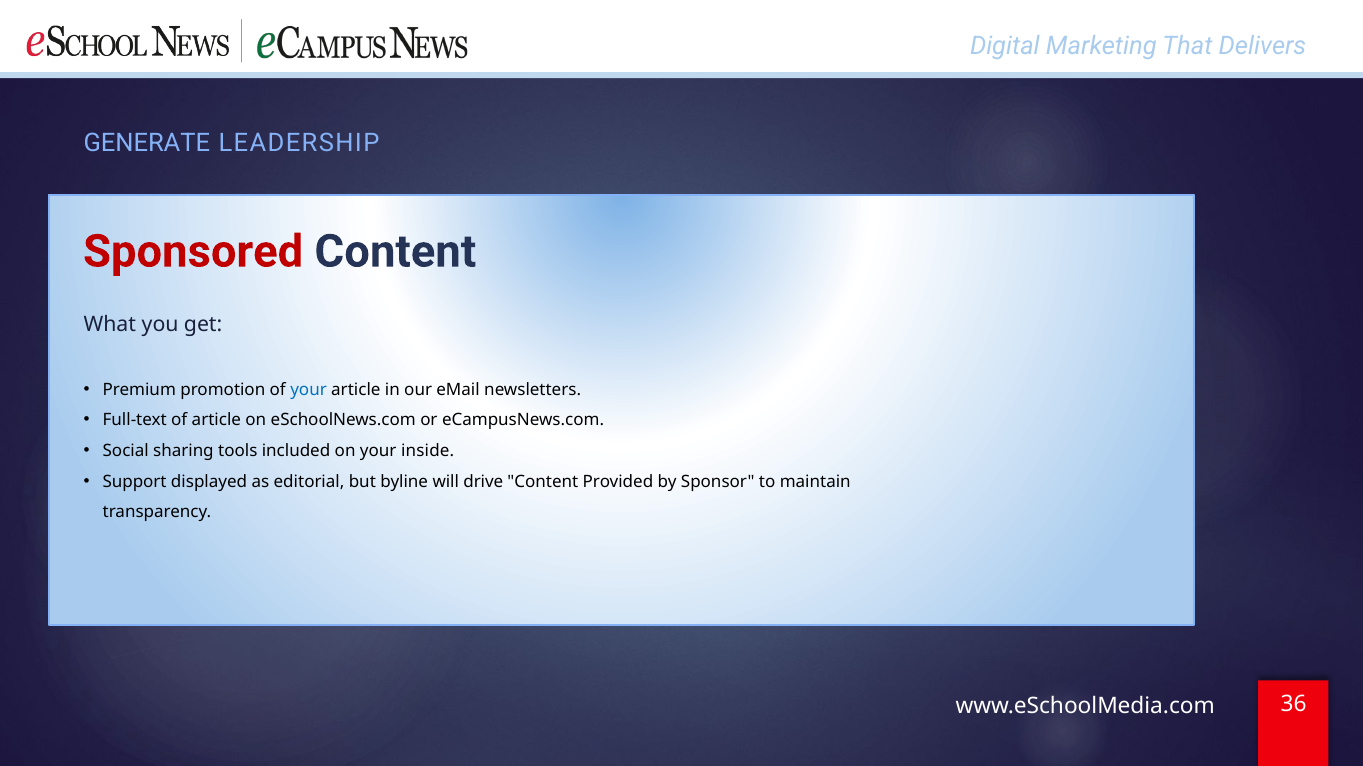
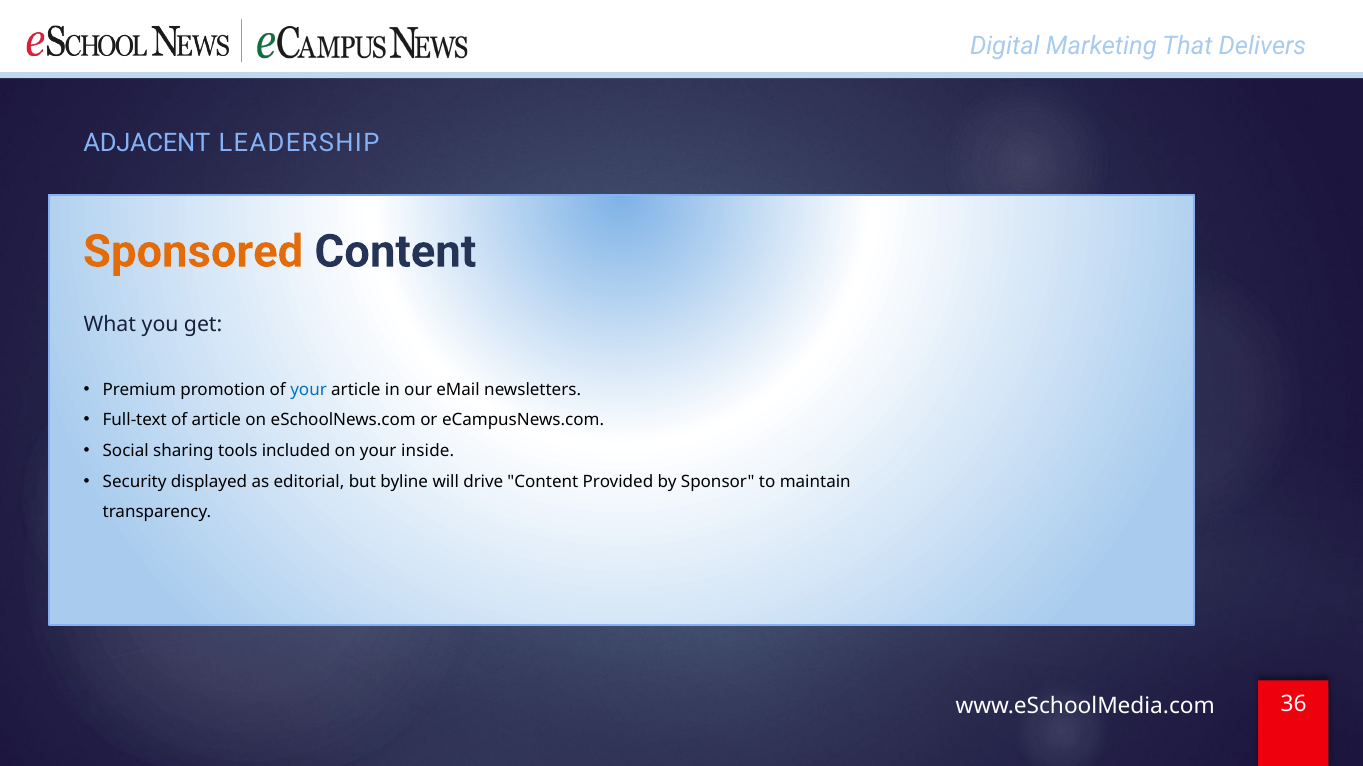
GENERATE: GENERATE -> ADJACENT (147, 143)
Sponsored colour: red -> orange (193, 252)
Support: Support -> Security (135, 482)
